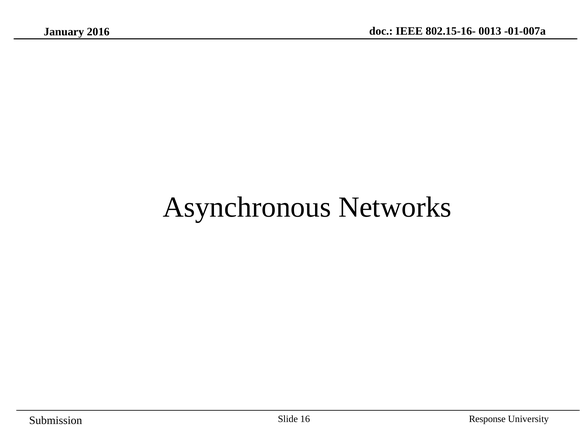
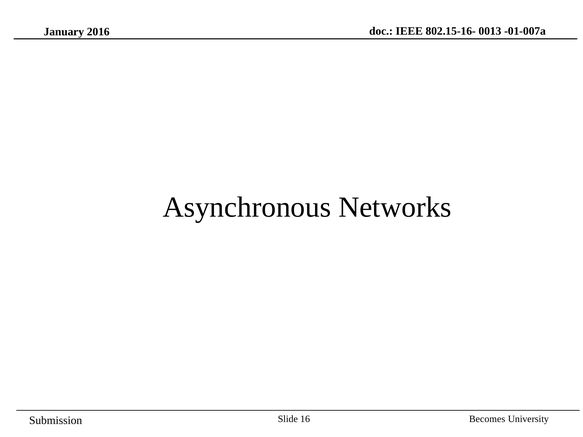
Response: Response -> Becomes (487, 419)
